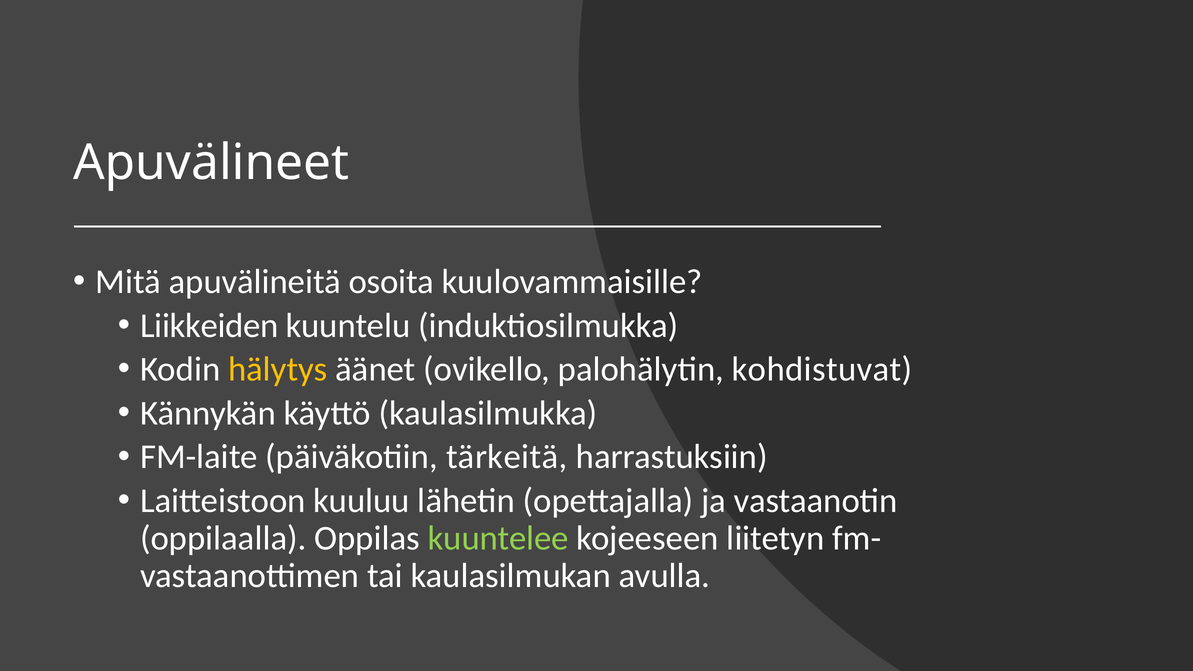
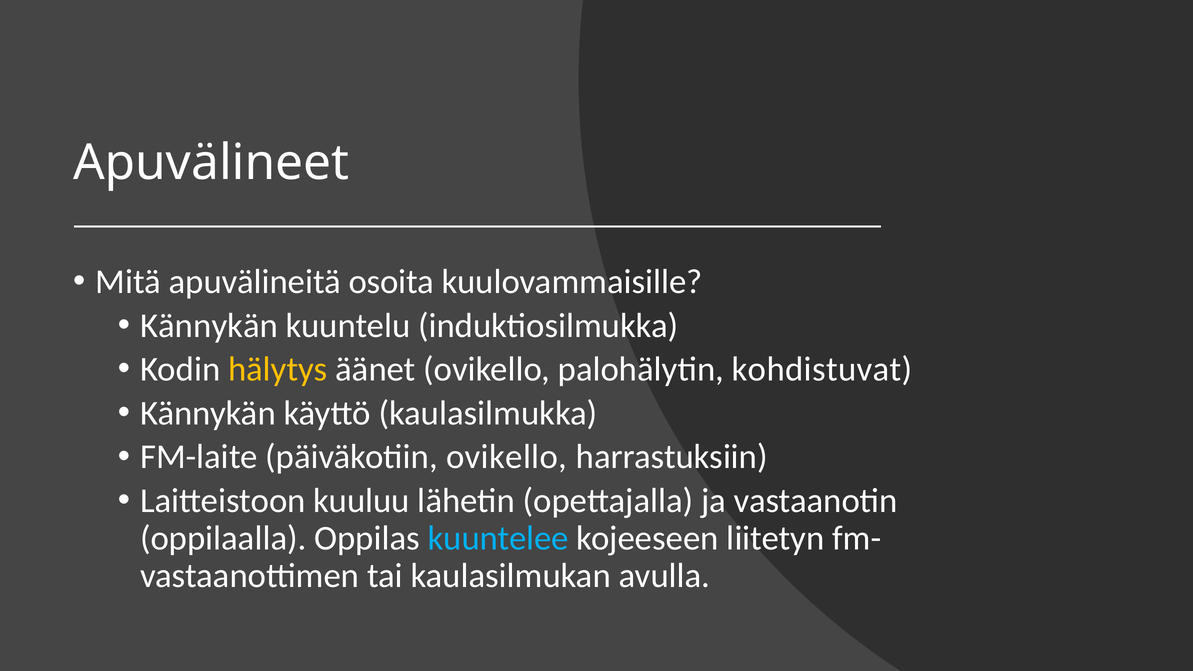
Liikkeiden: Liikkeiden -> Kännykän (209, 326)
päiväkotiin tärkeitä: tärkeitä -> ovikello (507, 457)
kuuntelee colour: light green -> light blue (498, 538)
